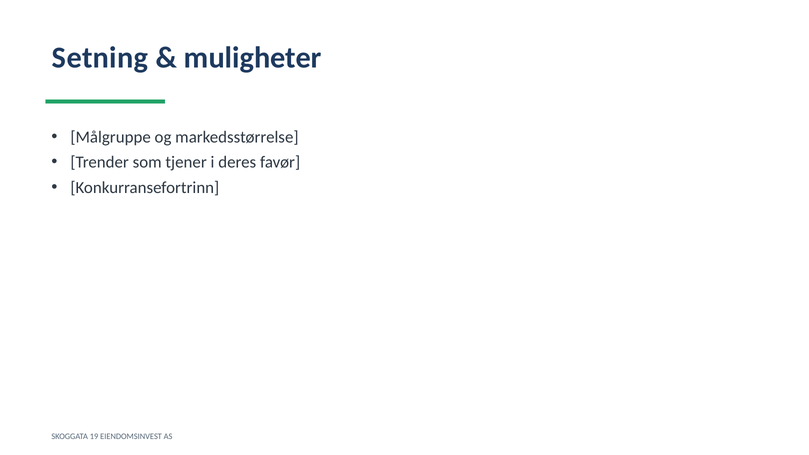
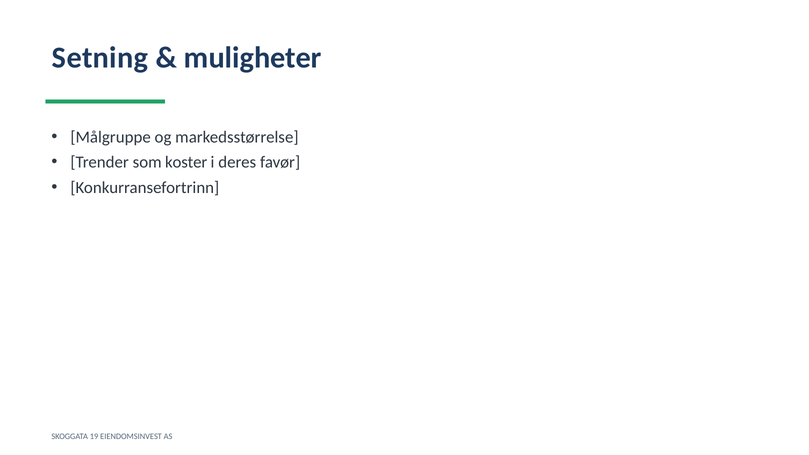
tjener: tjener -> koster (186, 162)
